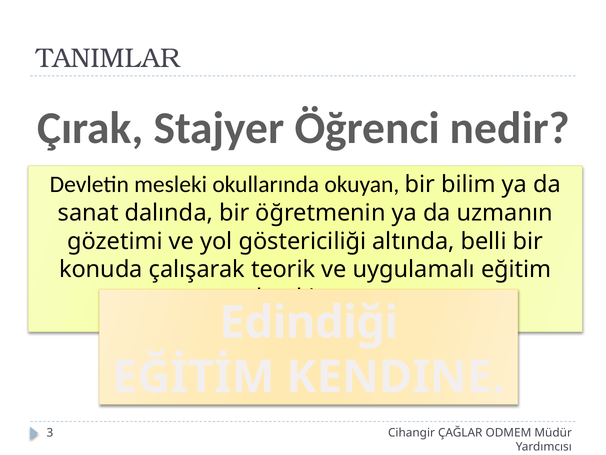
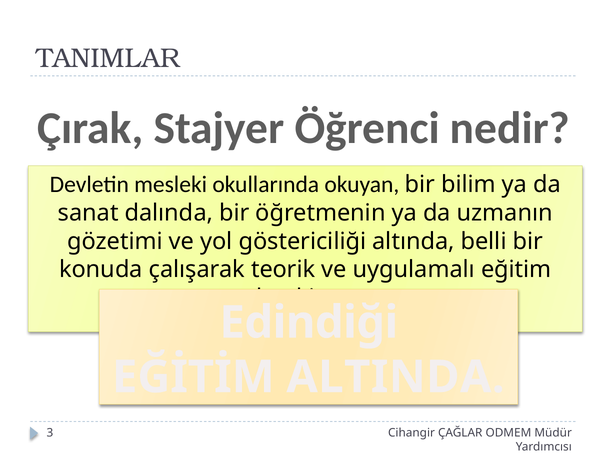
KENDINE: KENDINE -> ALTINDA (395, 377)
